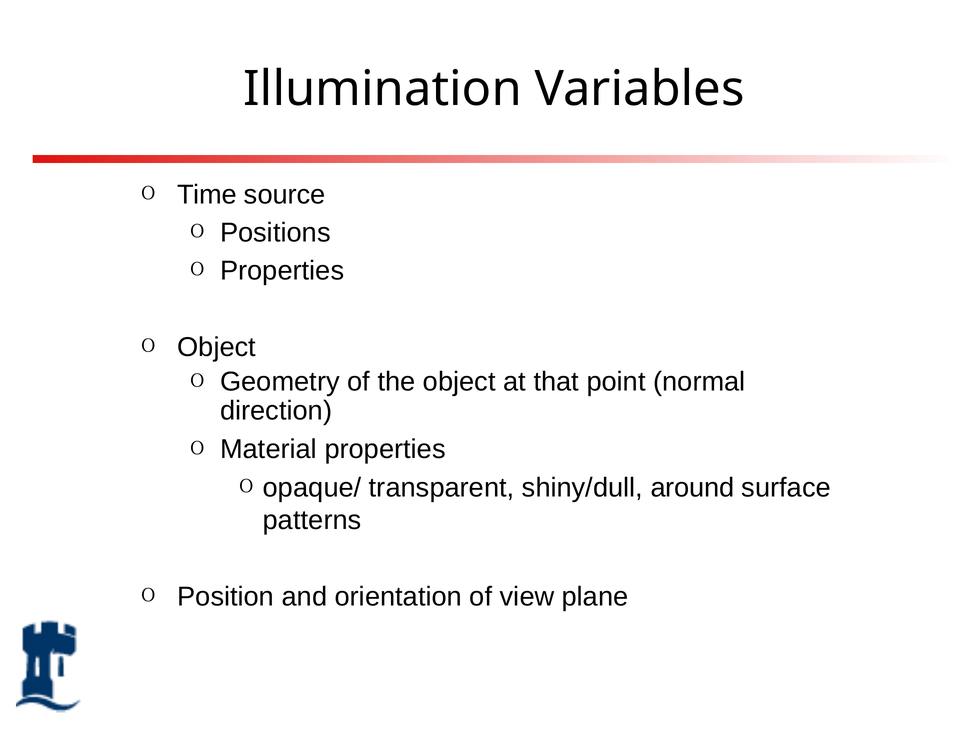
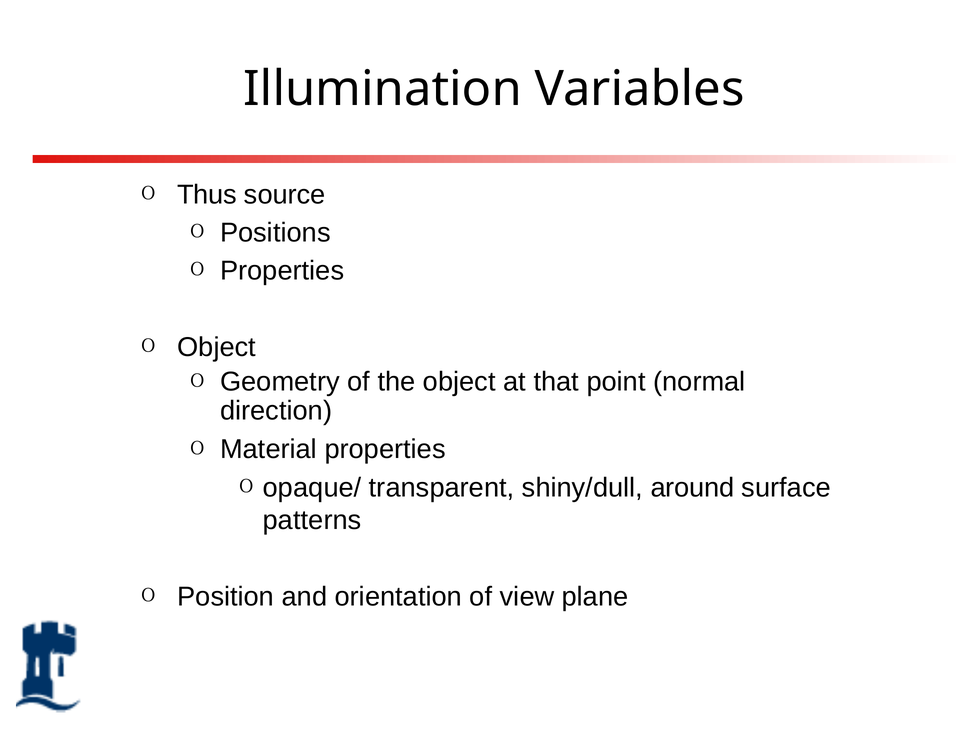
Time: Time -> Thus (207, 195)
